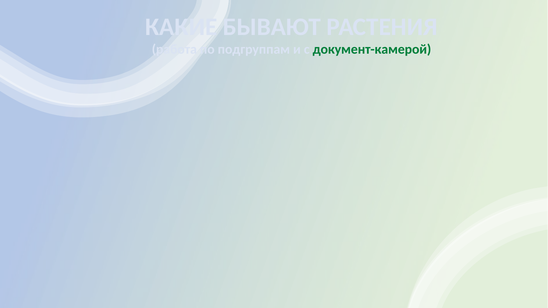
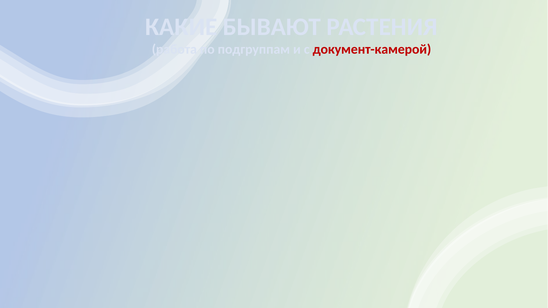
документ-камерой colour: green -> red (372, 49)
